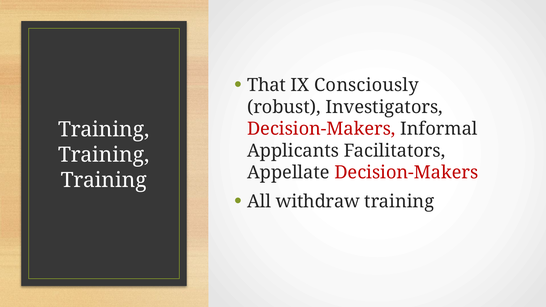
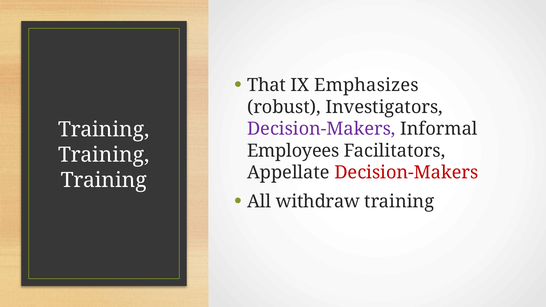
Consciously: Consciously -> Emphasizes (367, 85)
Decision-Makers colour: red -> purple (321, 129)
Applicants: Applicants -> Employees (293, 151)
